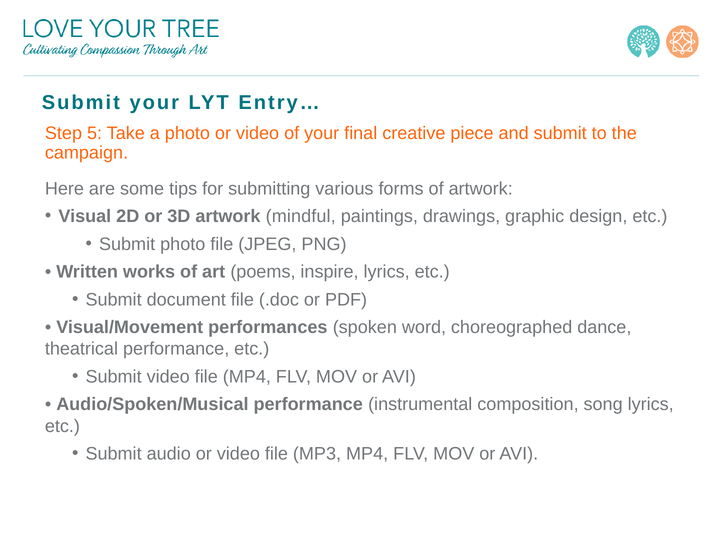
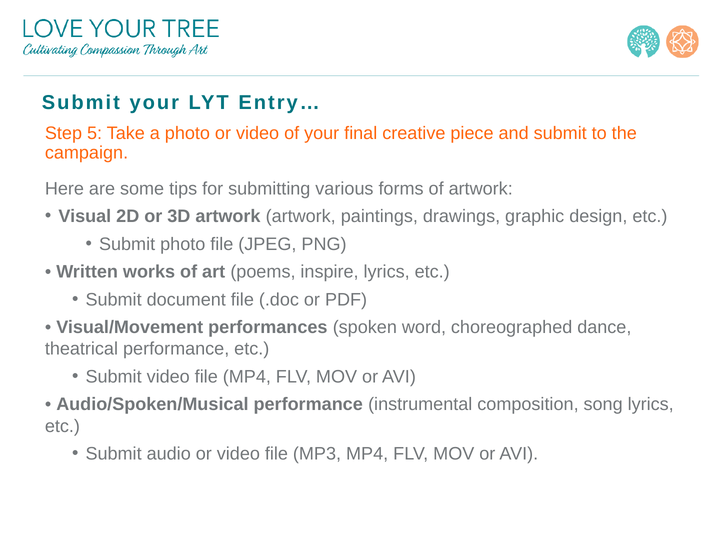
artwork mindful: mindful -> artwork (301, 216)
